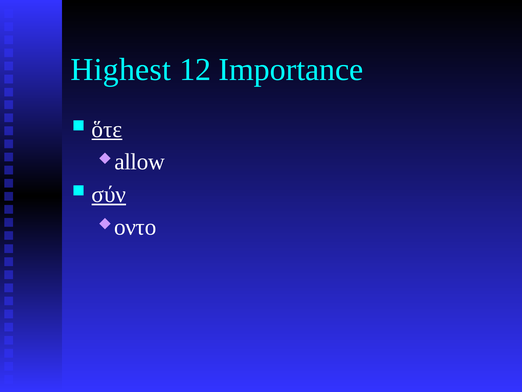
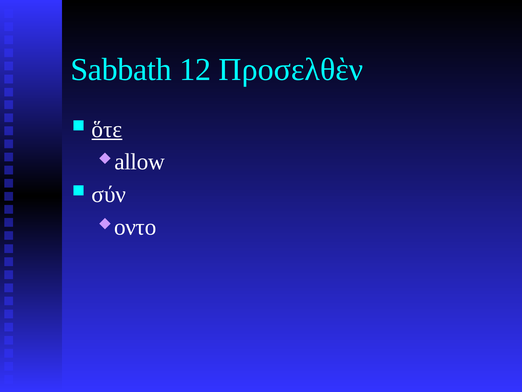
Highest: Highest -> Sabbath (121, 70)
Importance: Importance -> Προσελθὲν (291, 70)
σύν underline: present -> none (109, 194)
